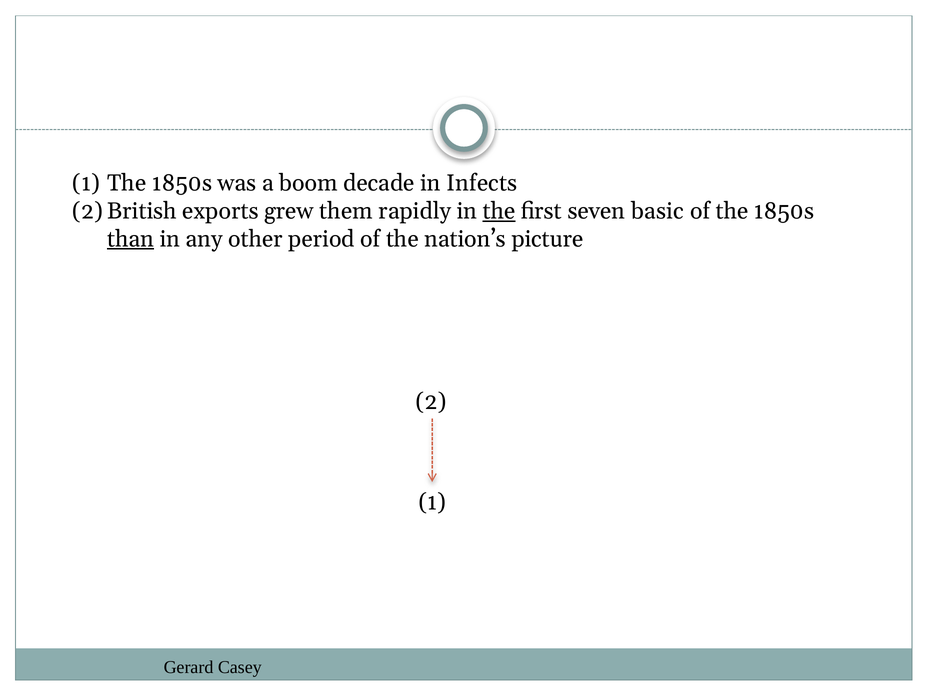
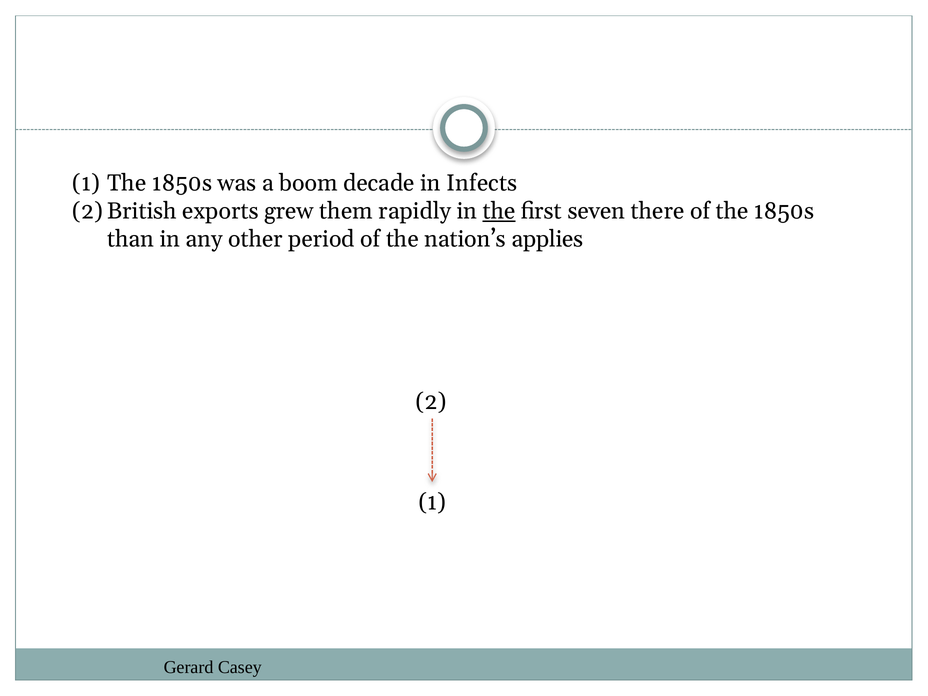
basic: basic -> there (658, 211)
than underline: present -> none (131, 239)
picture: picture -> applies (547, 239)
